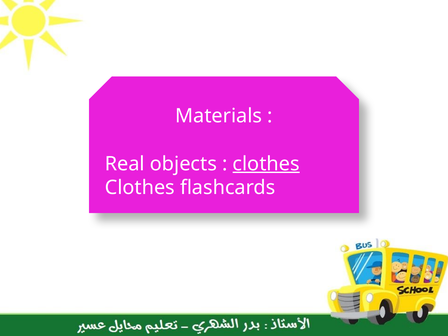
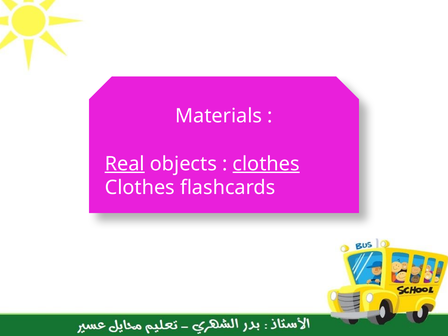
Real underline: none -> present (125, 164)
